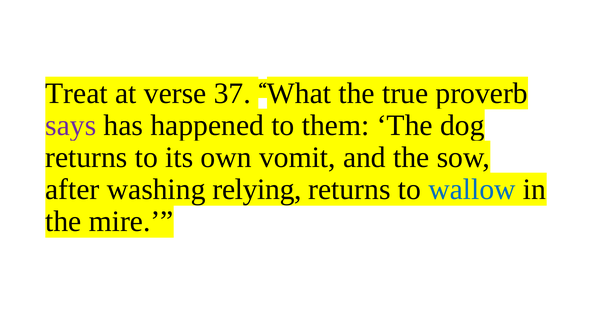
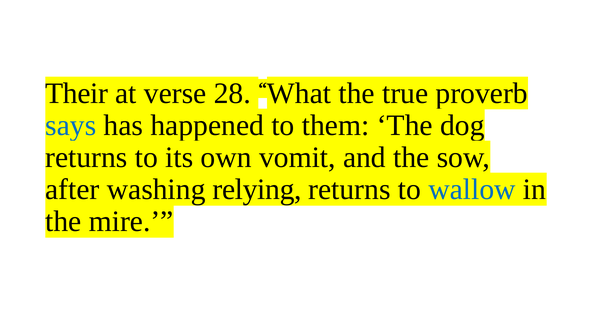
Treat: Treat -> Their (77, 93)
37: 37 -> 28 (232, 93)
says colour: purple -> blue (71, 125)
